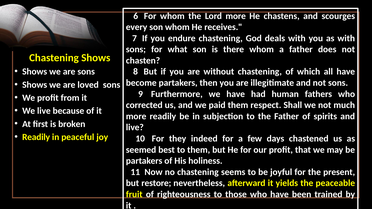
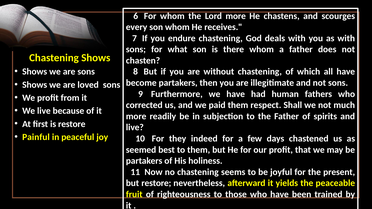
is broken: broken -> restore (72, 124)
Readily: Readily -> Painful (36, 137)
